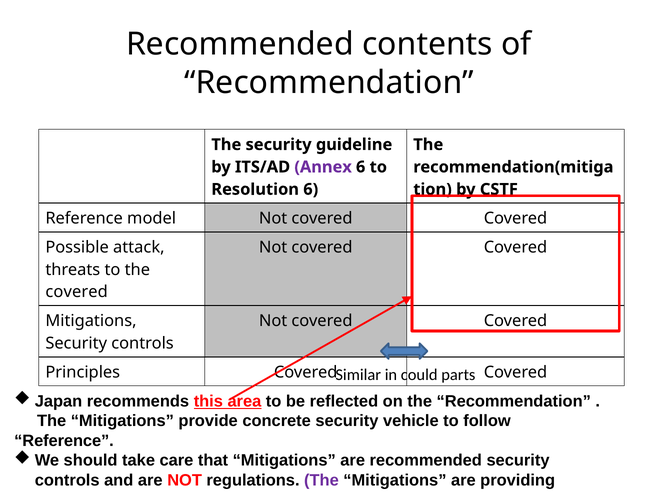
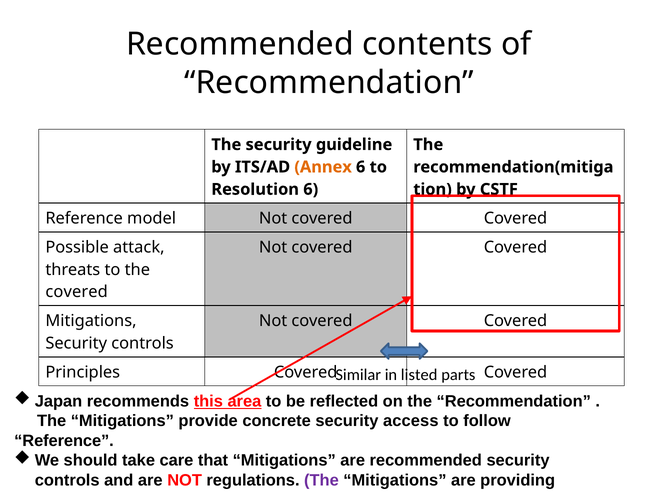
Annex colour: purple -> orange (323, 167)
could: could -> listed (419, 375)
security vehicle: vehicle -> access (411, 421)
